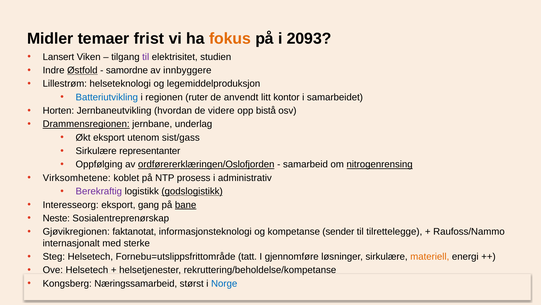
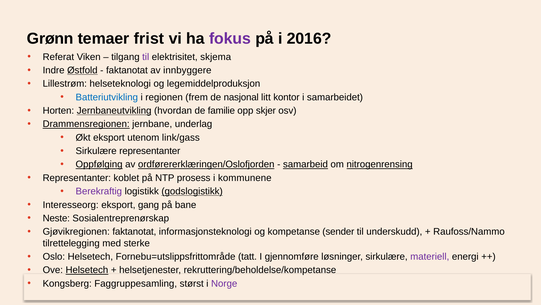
Midler: Midler -> Grønn (50, 39)
fokus colour: orange -> purple (230, 39)
2093: 2093 -> 2016 (309, 39)
Lansert: Lansert -> Referat (58, 57)
studien: studien -> skjema (216, 57)
samordne: samordne -> faktanotat (127, 70)
ruter: ruter -> frem (197, 97)
anvendt: anvendt -> nasjonal (241, 97)
Jernbaneutvikling underline: none -> present (114, 110)
videre: videre -> familie (221, 110)
bistå: bistå -> skjer (266, 110)
sist/gass: sist/gass -> link/gass (181, 137)
Oppfølging underline: none -> present (99, 164)
samarbeid underline: none -> present (305, 164)
Virksomhetene: Virksomhetene -> Representanter (77, 178)
administrativ: administrativ -> kommunene (245, 178)
bane underline: present -> none (186, 204)
tilrettelegge: tilrettelegge -> underskudd (394, 231)
internasjonalt: internasjonalt -> tilrettelegging (71, 243)
Steg: Steg -> Oslo (54, 256)
materiell colour: orange -> purple (430, 256)
Helsetech underline: none -> present (87, 270)
Næringssamarbeid: Næringssamarbeid -> Faggruppesamling (136, 283)
Norge colour: blue -> purple (224, 283)
